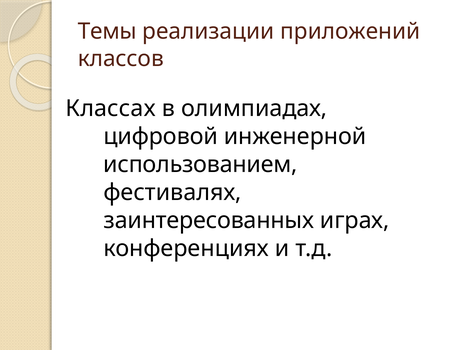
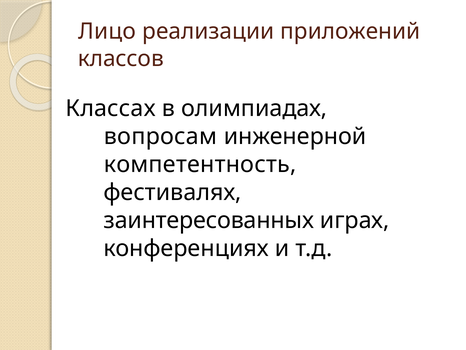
Темы: Темы -> Лицо (107, 31)
цифровой: цифровой -> вопросам (160, 136)
использованием: использованием -> компетентность (200, 164)
